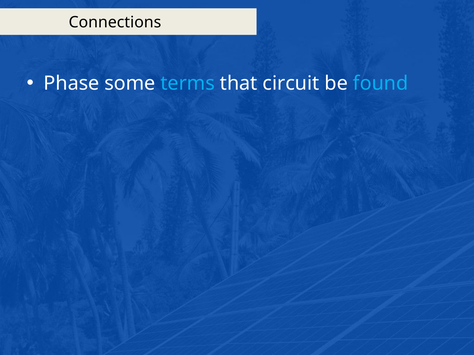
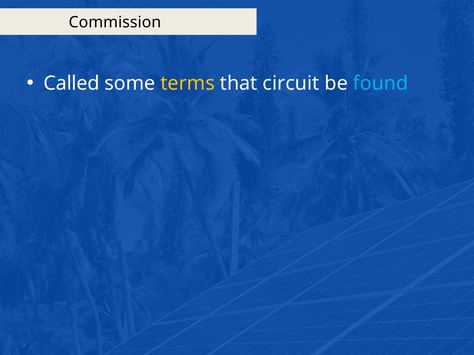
Connections: Connections -> Commission (115, 22)
Phase: Phase -> Called (72, 83)
terms colour: light blue -> yellow (188, 83)
